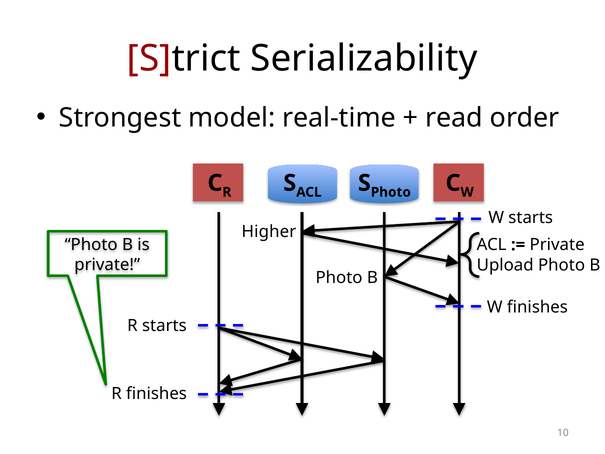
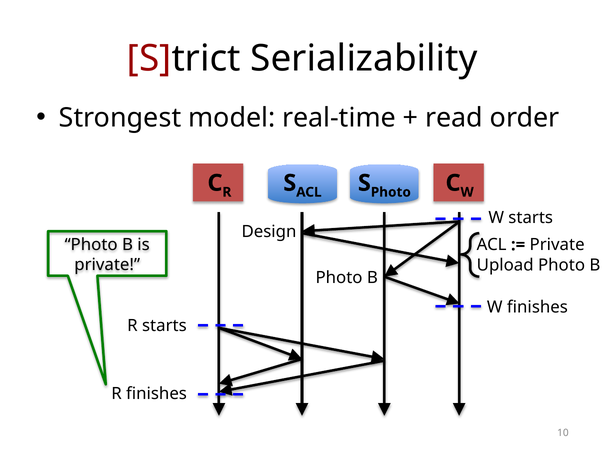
Higher: Higher -> Design (269, 232)
